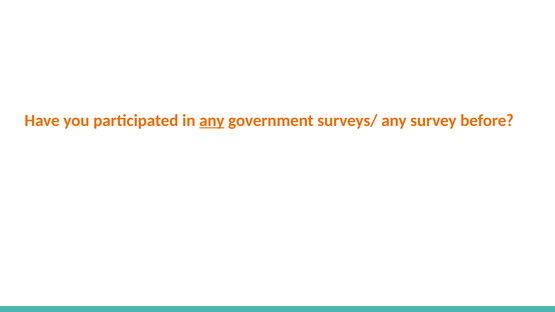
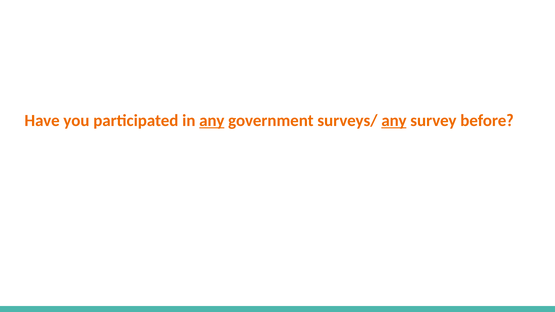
any underline: none -> present (394, 121)
